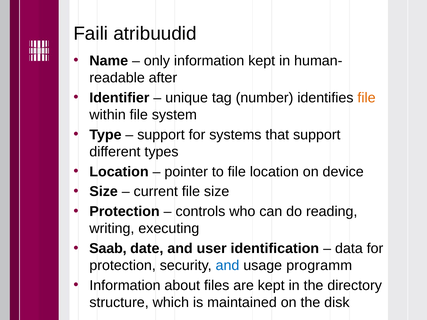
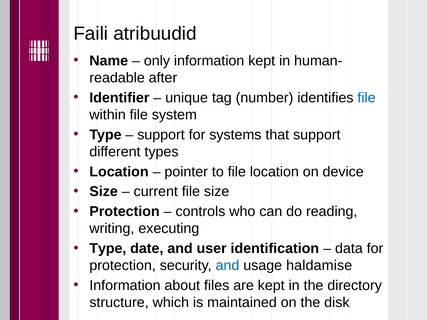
file colour: orange -> blue (367, 98)
Saab: Saab -> Type (108, 249)
programm: programm -> haldamise (319, 266)
